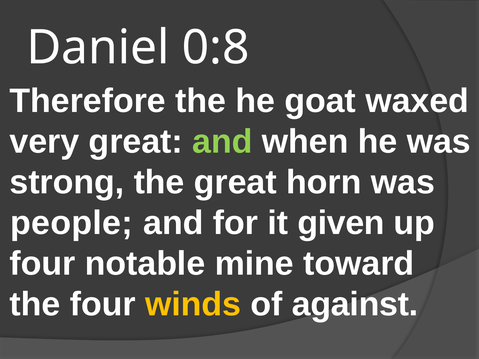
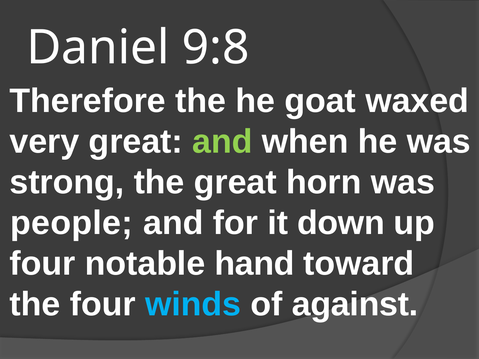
0:8: 0:8 -> 9:8 (216, 48)
given: given -> down (341, 223)
mine: mine -> hand (254, 264)
winds colour: yellow -> light blue (193, 305)
